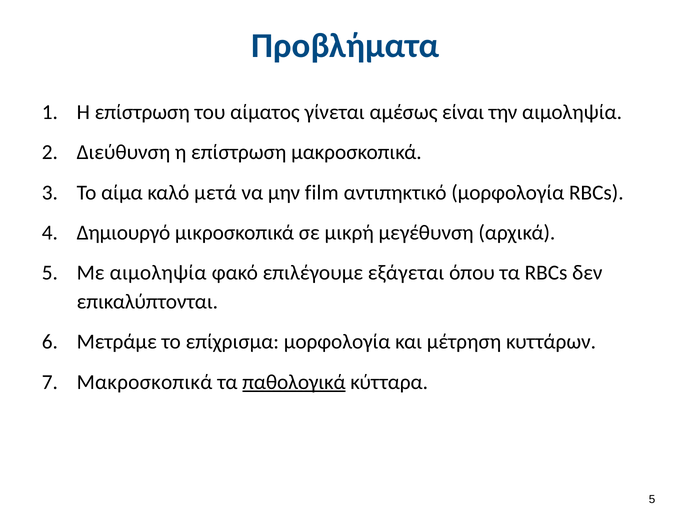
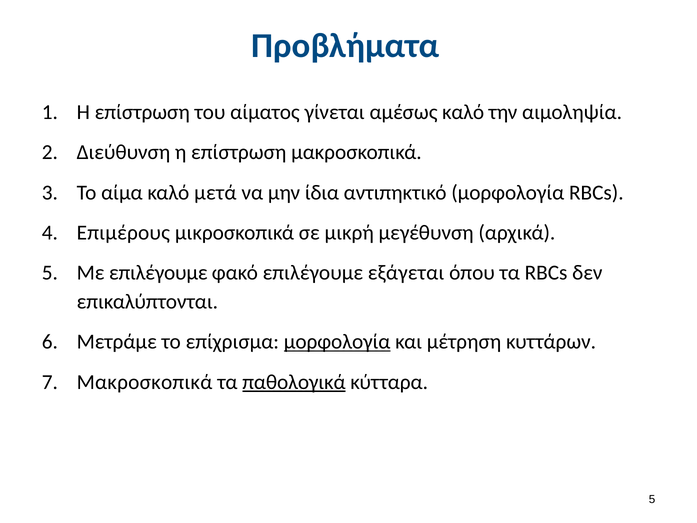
αμέσως είναι: είναι -> καλό (463, 112)
film: film -> ίδια (322, 192)
Δημιουργό: Δημιουργό -> Επιμέρους (123, 233)
Με αιμοληψία: αιμοληψία -> επιλέγουμε (158, 273)
μορφολογία underline: none -> present (337, 342)
